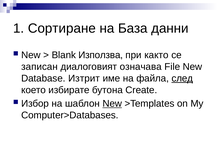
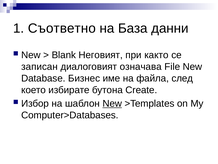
Сортиране: Сортиране -> Съответно (62, 28)
Използва: Използва -> Неговият (101, 55)
Изтрит: Изтрит -> Бизнес (84, 78)
след underline: present -> none (182, 78)
